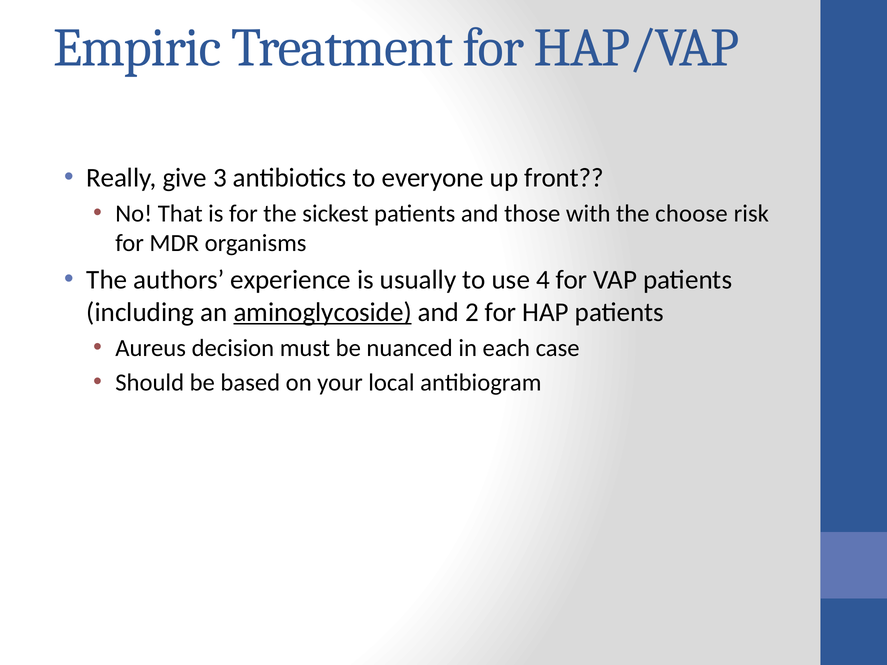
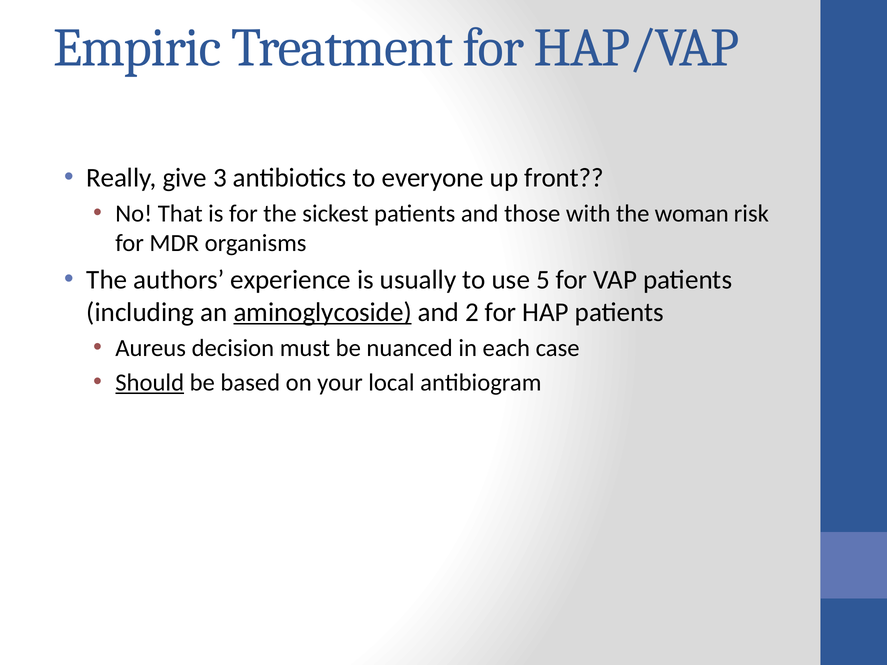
choose: choose -> woman (692, 214)
4: 4 -> 5 (543, 280)
Should underline: none -> present (150, 383)
